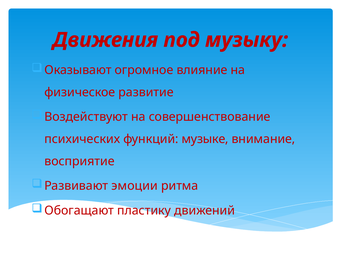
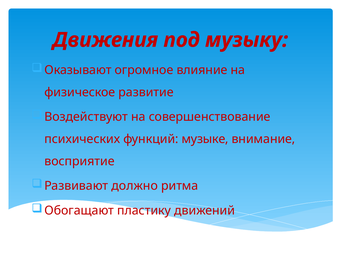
эмоции: эмоции -> должно (135, 186)
